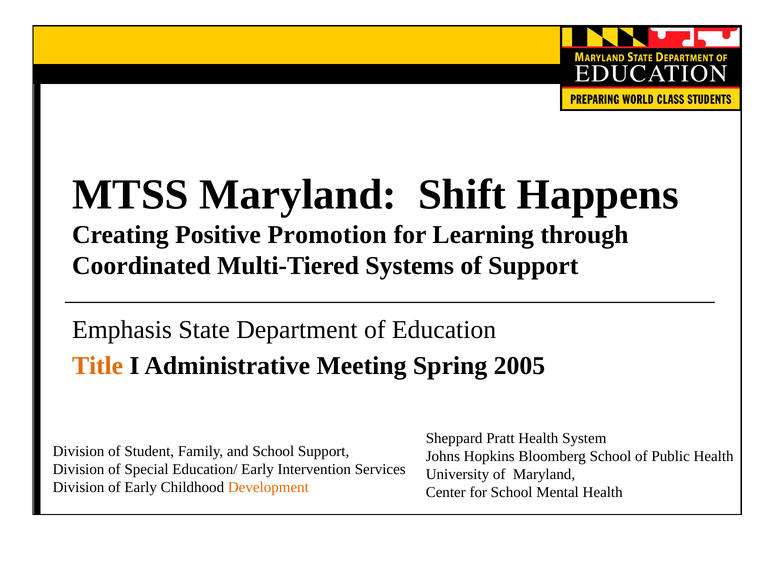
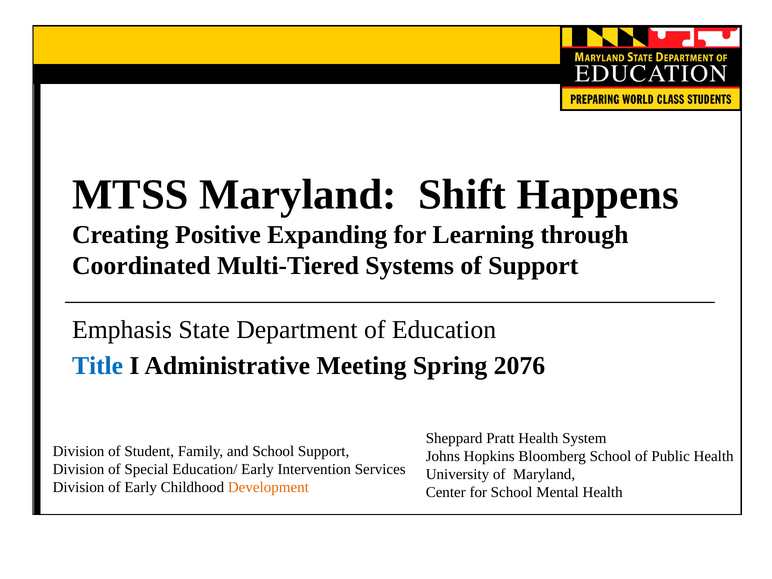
Promotion: Promotion -> Expanding (327, 235)
Title colour: orange -> blue (98, 366)
2005: 2005 -> 2076 (519, 366)
